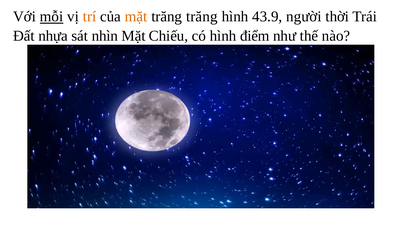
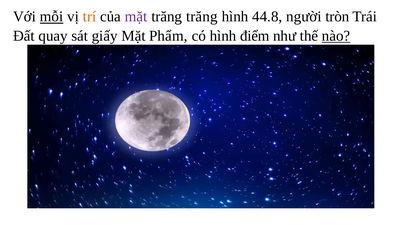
mặt colour: orange -> purple (136, 17)
43.9: 43.9 -> 44.8 (267, 17)
thời: thời -> tròn (337, 17)
nhựa: nhựa -> quay (53, 36)
nhìn: nhìn -> giấy (105, 36)
Chiếu: Chiếu -> Phẩm (168, 36)
nào underline: none -> present (336, 36)
